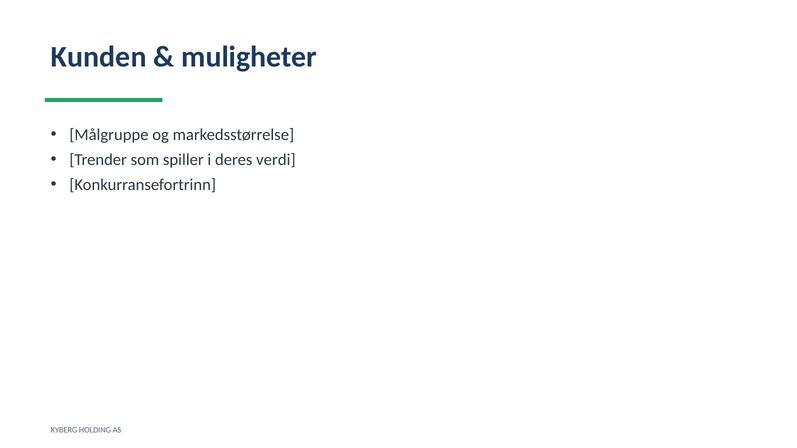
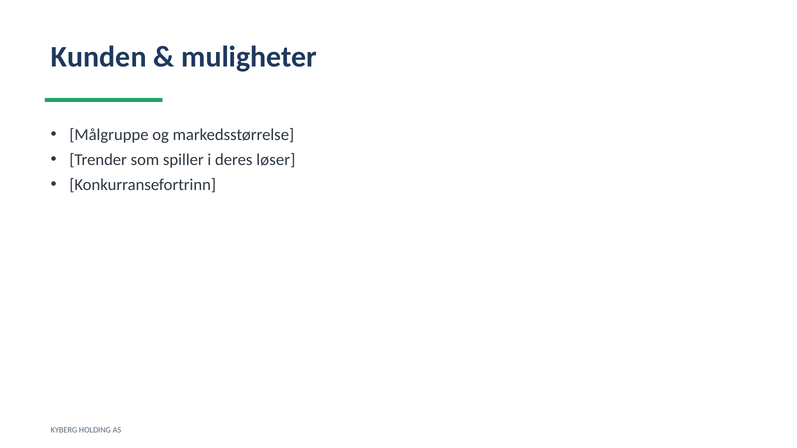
verdi: verdi -> løser (276, 160)
